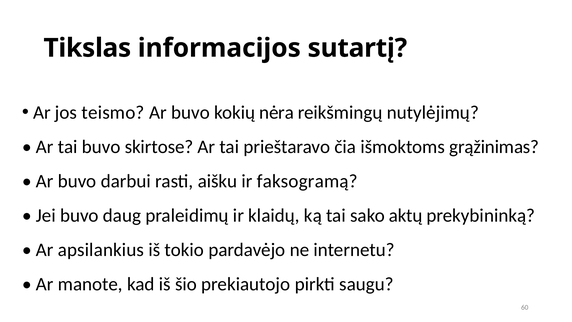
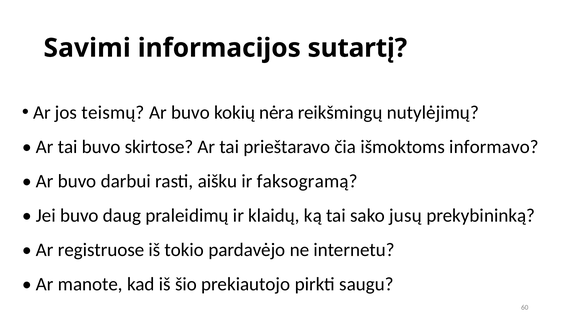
Tikslas: Tikslas -> Savimi (87, 48)
teismo: teismo -> teismų (113, 112)
grąžinimas: grąžinimas -> informavo (494, 147)
aktų: aktų -> jusų (405, 215)
apsilankius: apsilankius -> registruose (101, 250)
